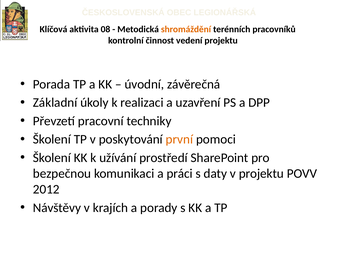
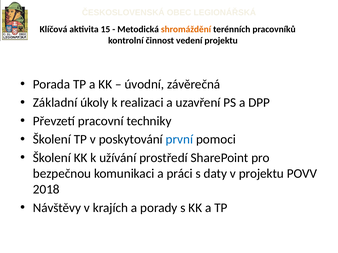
08: 08 -> 15 (105, 29)
první colour: orange -> blue (179, 140)
2012: 2012 -> 2018 (46, 190)
